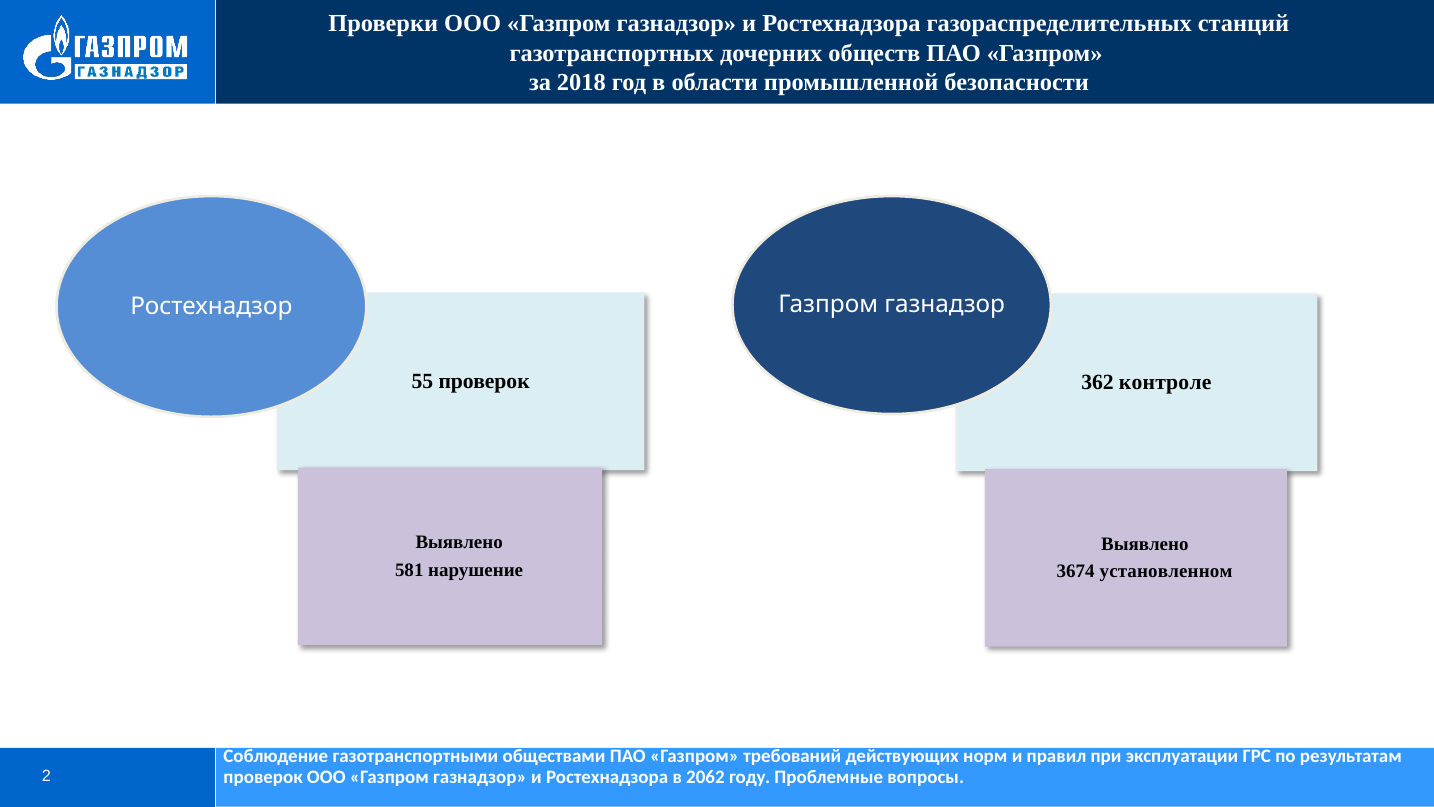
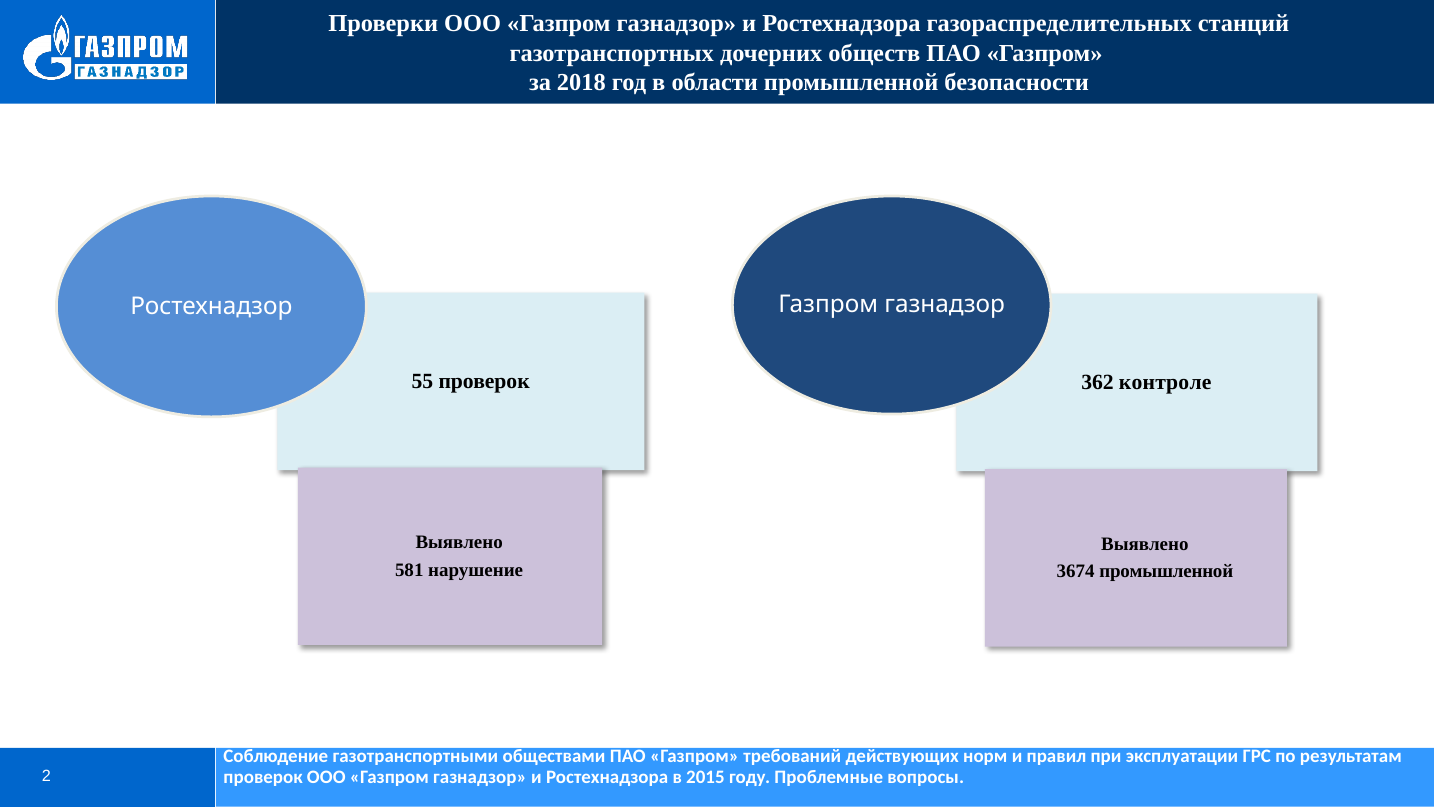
3674 установленном: установленном -> промышленной (1166, 571)
2062: 2062 -> 2015 (705, 776)
